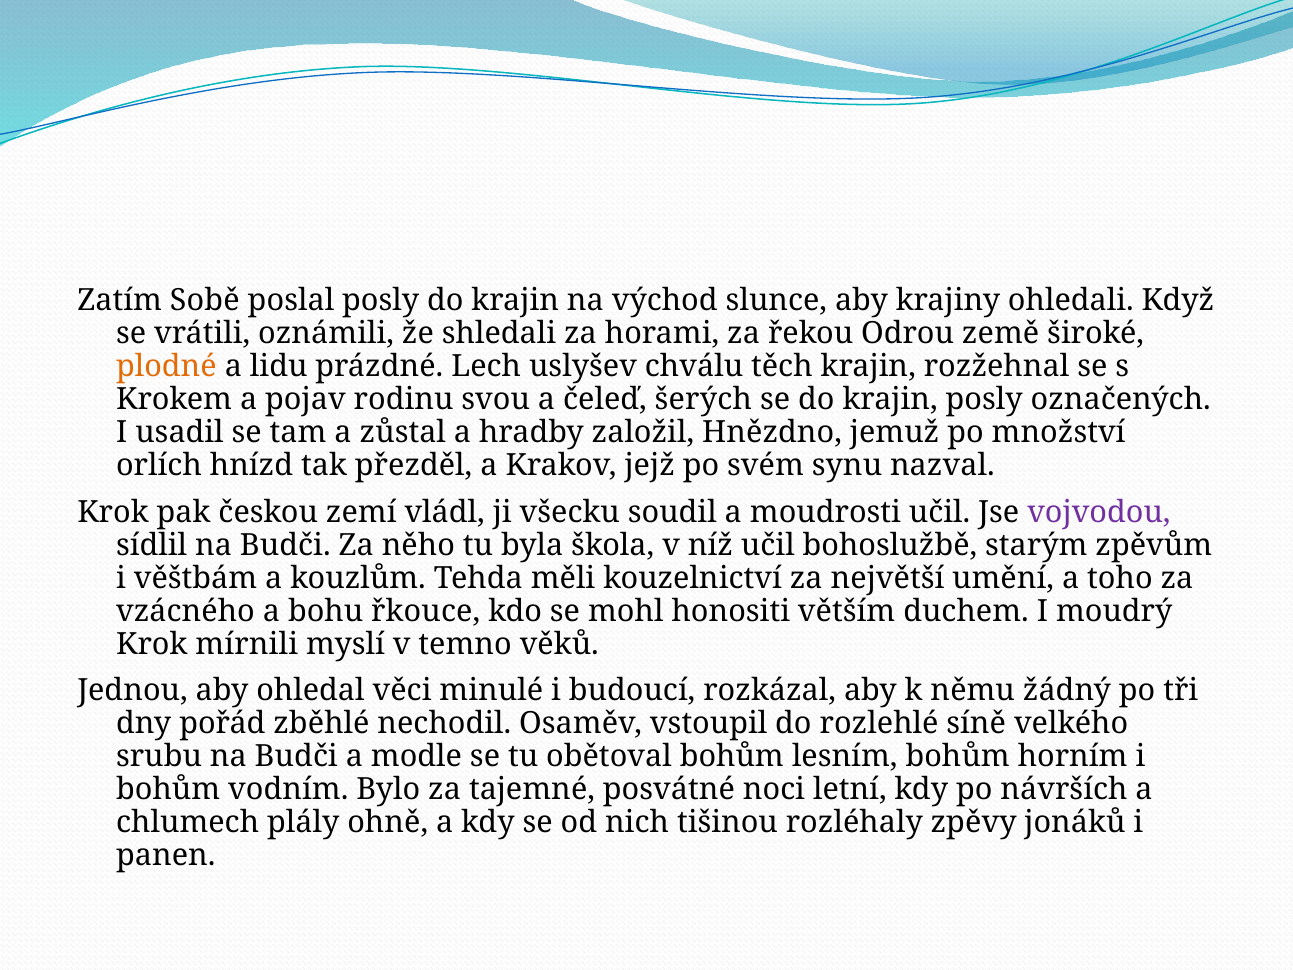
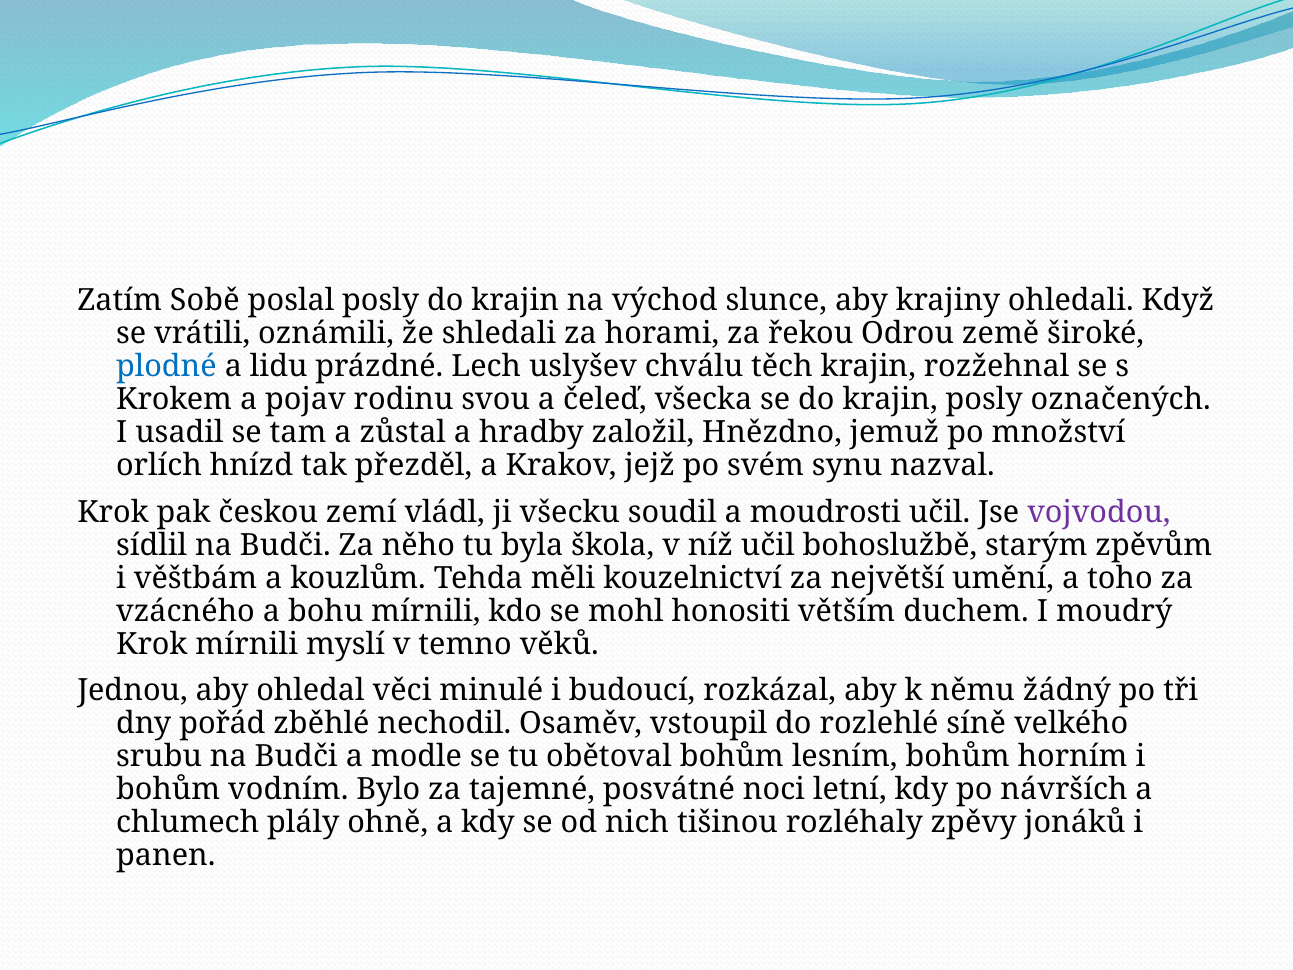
plodné colour: orange -> blue (166, 366)
šerých: šerých -> všecka (703, 399)
bohu řkouce: řkouce -> mírnili (426, 611)
